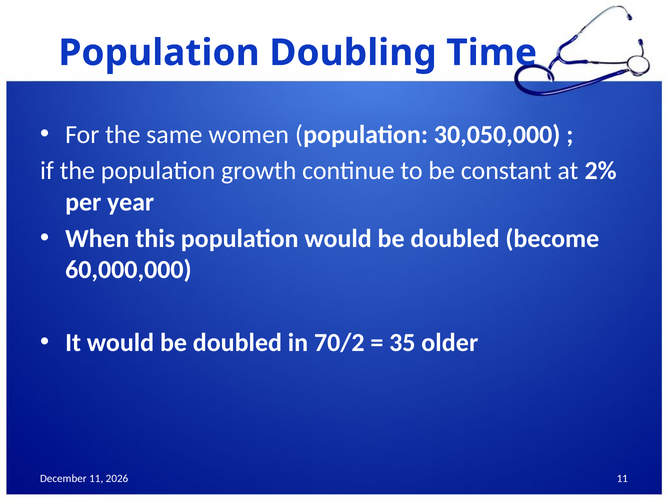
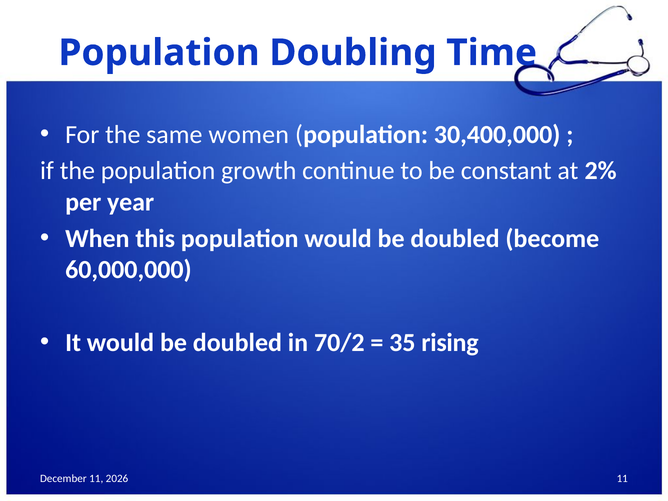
30,050,000: 30,050,000 -> 30,400,000 (497, 135)
older: older -> rising (450, 342)
